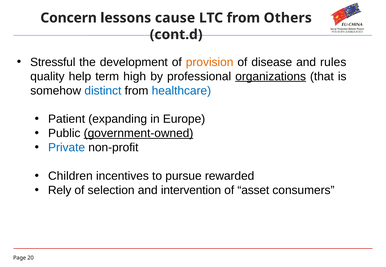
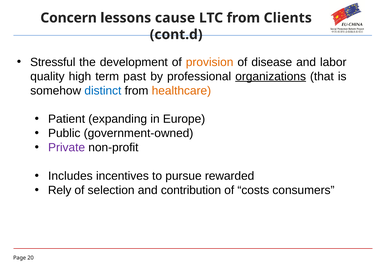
Others: Others -> Clients (288, 18)
rules: rules -> labor (333, 62)
help: help -> high (80, 76)
high: high -> past (135, 76)
healthcare colour: blue -> orange (181, 91)
government-owned underline: present -> none (139, 133)
Private colour: blue -> purple (67, 148)
Children: Children -> Includes (70, 176)
intervention: intervention -> contribution (191, 190)
asset: asset -> costs (253, 190)
